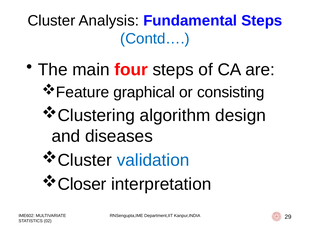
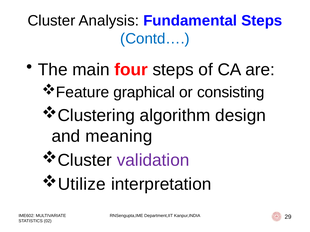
diseases: diseases -> meaning (119, 136)
validation colour: blue -> purple (153, 160)
Closer: Closer -> Utilize (82, 185)
